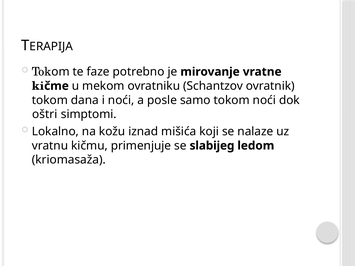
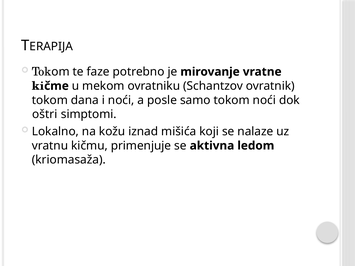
slabijeg: slabijeg -> aktivna (212, 146)
